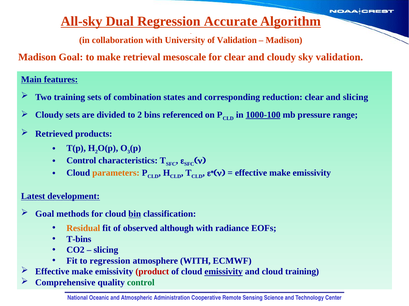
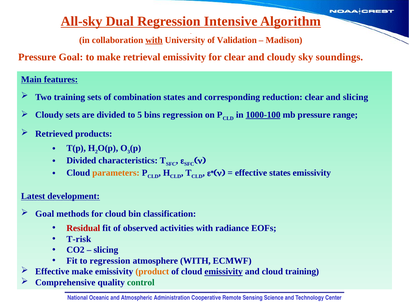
Accurate: Accurate -> Intensive (231, 21)
with underline: none -> present (154, 40)
Madison: Madison -> Pressure (37, 57)
retrieval mesoscale: mesoscale -> emissivity (184, 57)
sky validation: validation -> soundings (339, 57)
to 2: 2 -> 5 (140, 115)
bins referenced: referenced -> regression (183, 115)
Control: Control -> Divided (81, 161)
make: make -> states (280, 173)
bin underline: present -> none (135, 214)
Residual colour: orange -> red (83, 229)
although: although -> activities (177, 229)
T-bins: T-bins -> T-risk (79, 240)
product colour: red -> orange (152, 272)
